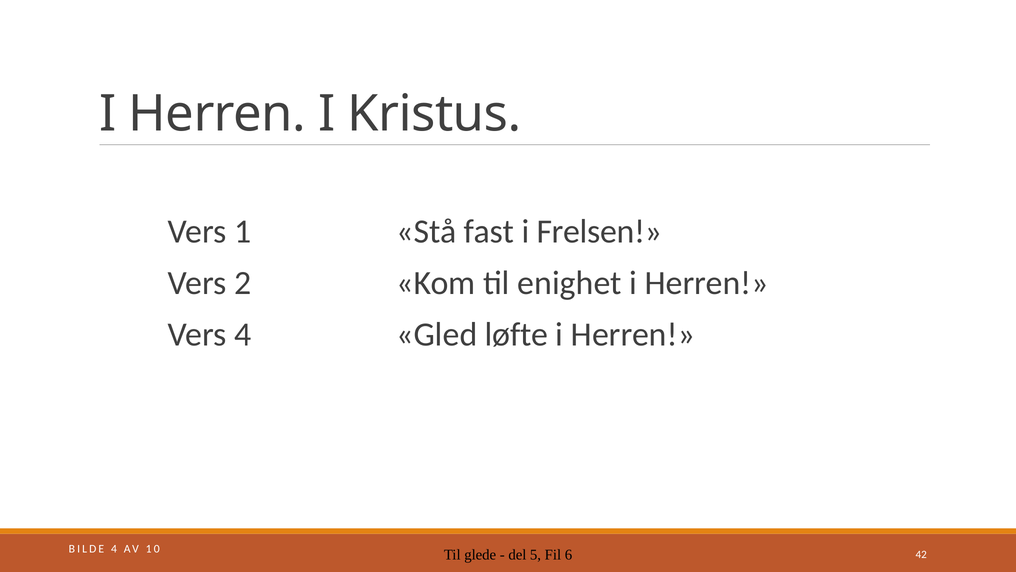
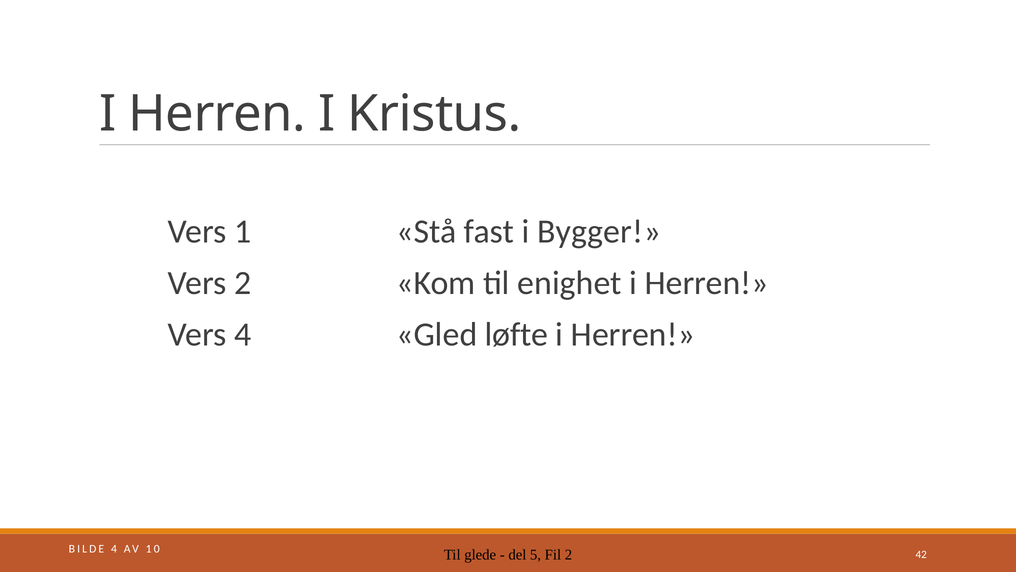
Frelsen: Frelsen -> Bygger (599, 231)
Fil 6: 6 -> 2 (568, 555)
